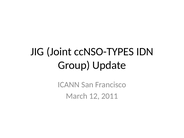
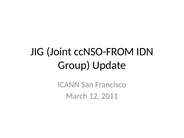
ccNSO-TYPES: ccNSO-TYPES -> ccNSO-FROM (104, 52)
